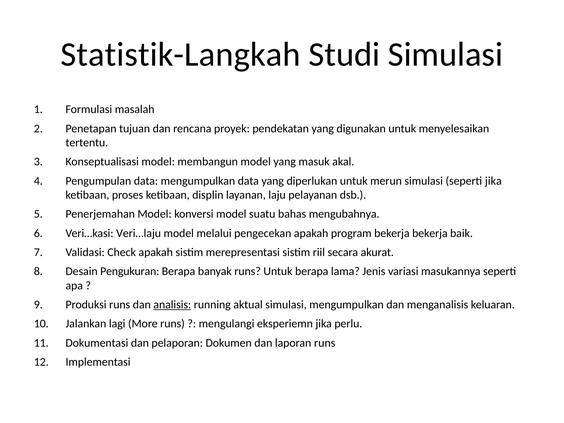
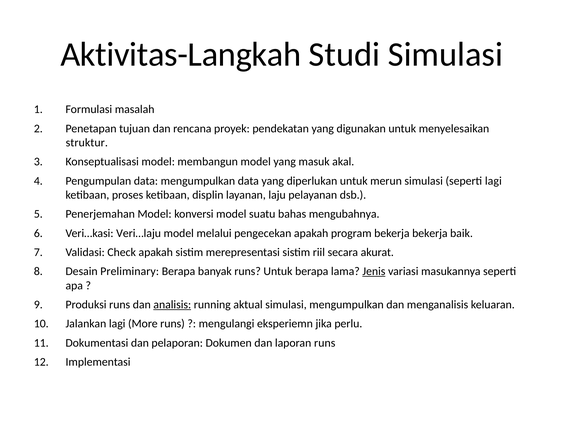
Statistik-Langkah: Statistik-Langkah -> Aktivitas-Langkah (181, 55)
tertentu: tertentu -> struktur (87, 143)
seperti jika: jika -> lagi (493, 181)
Pengukuran: Pengukuran -> Preliminary (130, 271)
Jenis underline: none -> present (374, 271)
